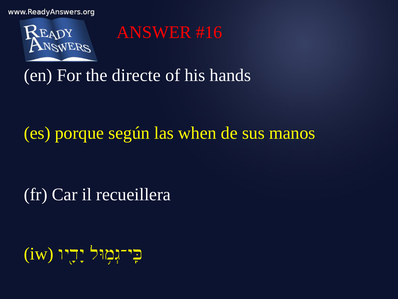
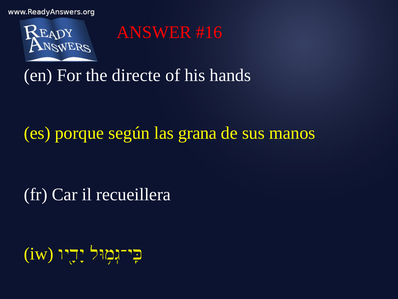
when: when -> grana (197, 133)
